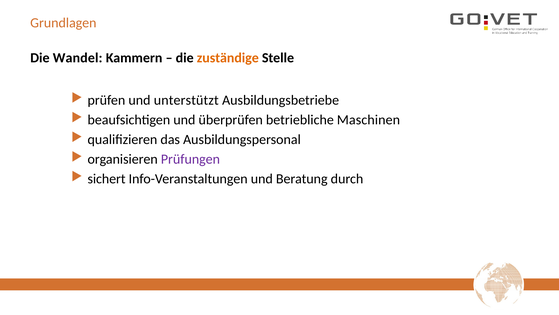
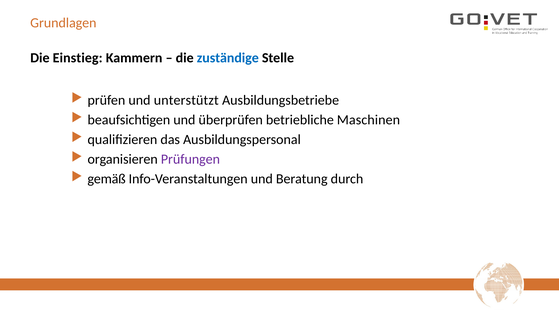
Wandel: Wandel -> Einstieg (78, 58)
zuständige colour: orange -> blue (228, 58)
sichert: sichert -> gemäß (107, 179)
